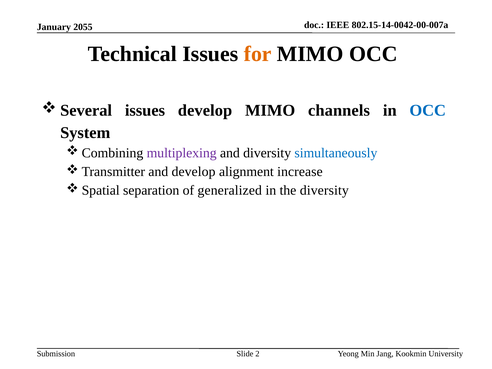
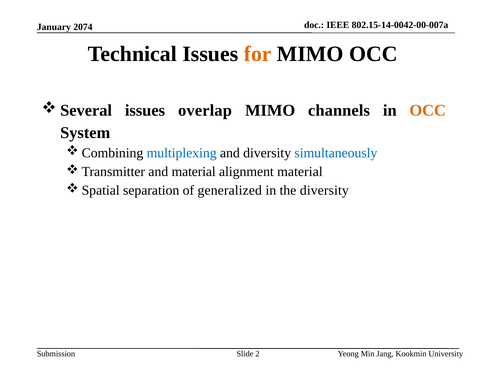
2055: 2055 -> 2074 (83, 27)
issues develop: develop -> overlap (205, 110)
OCC colour: blue -> orange (428, 110)
multiplexing colour: purple -> blue (182, 153)
and develop: develop -> material (194, 172)
alignment increase: increase -> material (300, 172)
